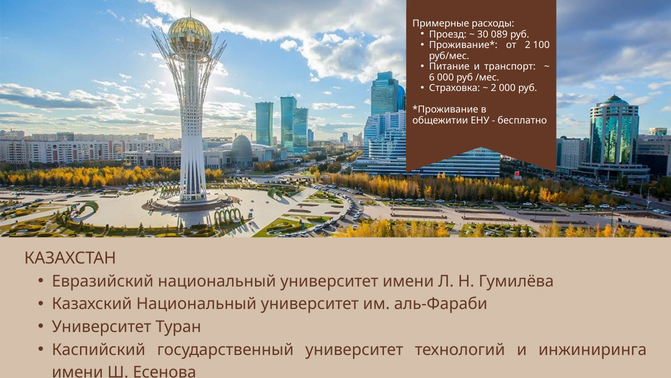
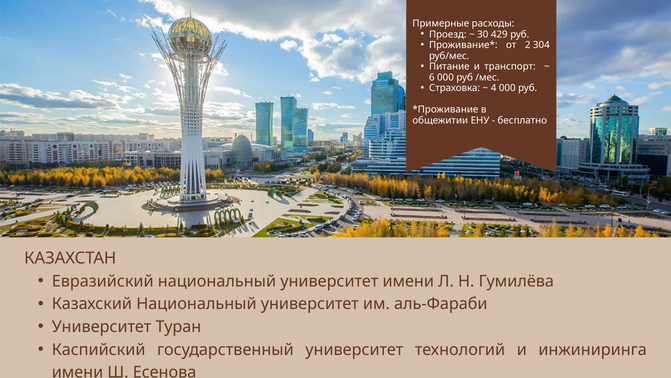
089: 089 -> 429 (499, 34)
100: 100 -> 304 (541, 45)
2: 2 -> 4 (494, 88)
